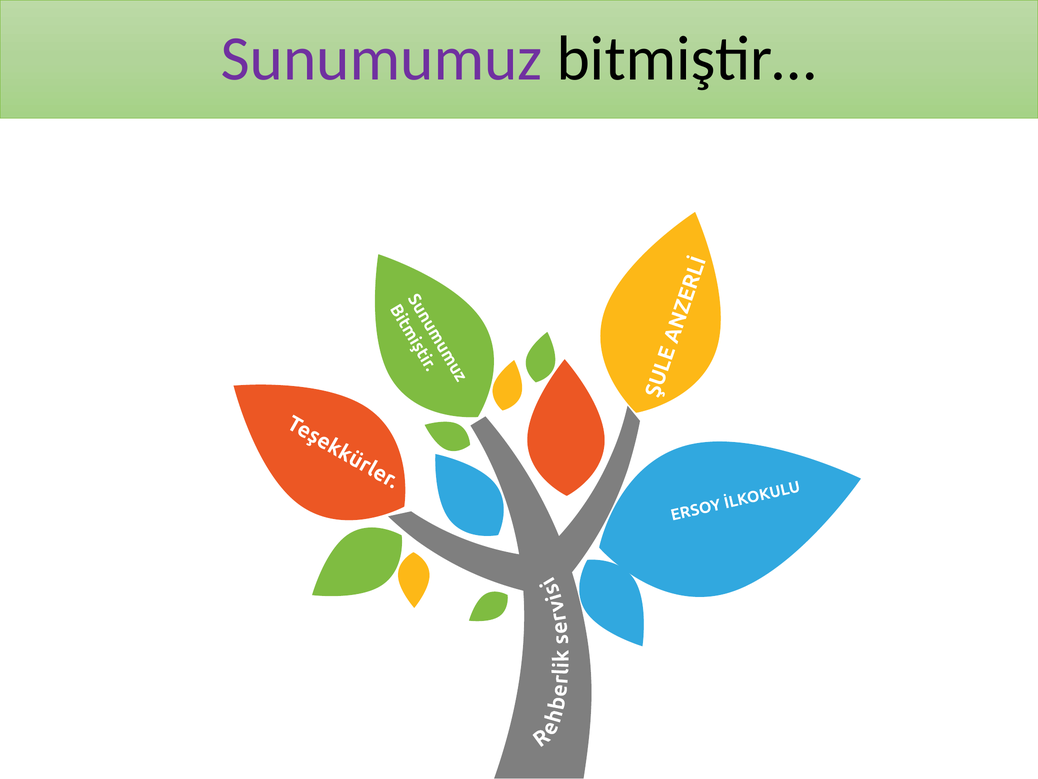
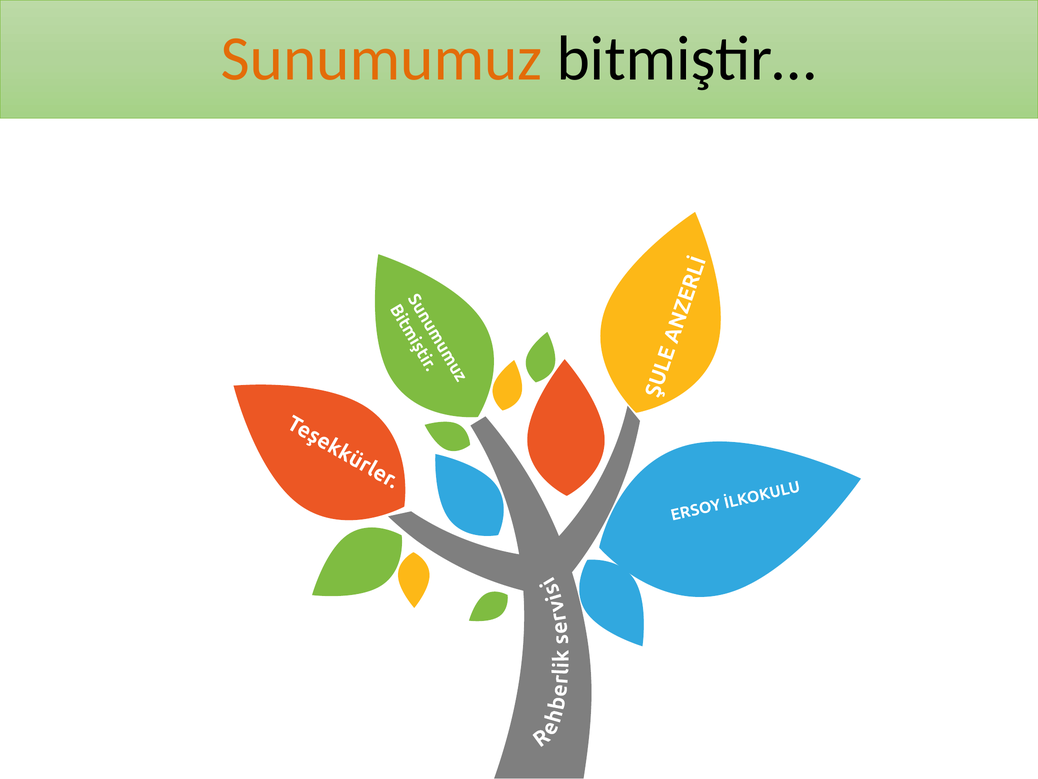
Sunumumuz colour: purple -> orange (382, 59)
